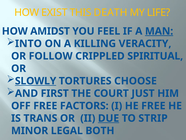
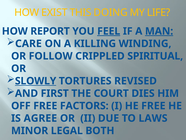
DEATH: DEATH -> DOING (111, 12)
AMIDST: AMIDST -> REPORT (50, 31)
FEEL underline: none -> present (109, 31)
INTO: INTO -> CARE (28, 43)
VERACITY: VERACITY -> WINDING (145, 43)
CHOOSE: CHOOSE -> REVISED (135, 81)
JUST: JUST -> DIES (143, 93)
TRANS: TRANS -> AGREE (40, 118)
DUE underline: present -> none (109, 118)
STRIP: STRIP -> LAWS (153, 118)
